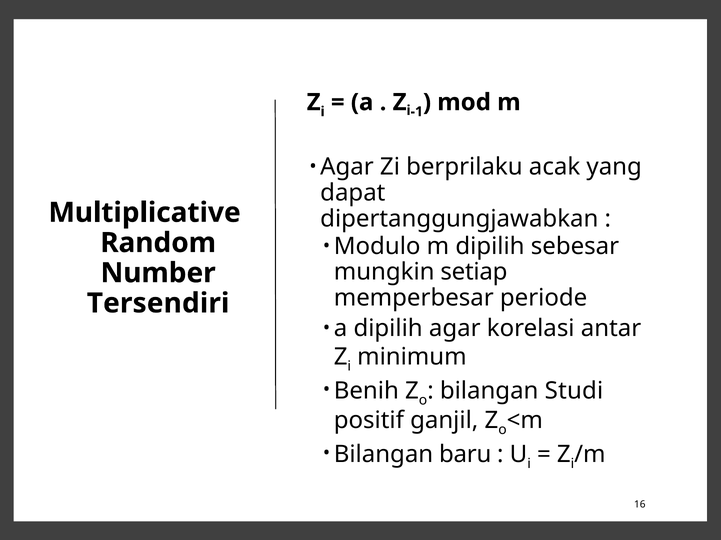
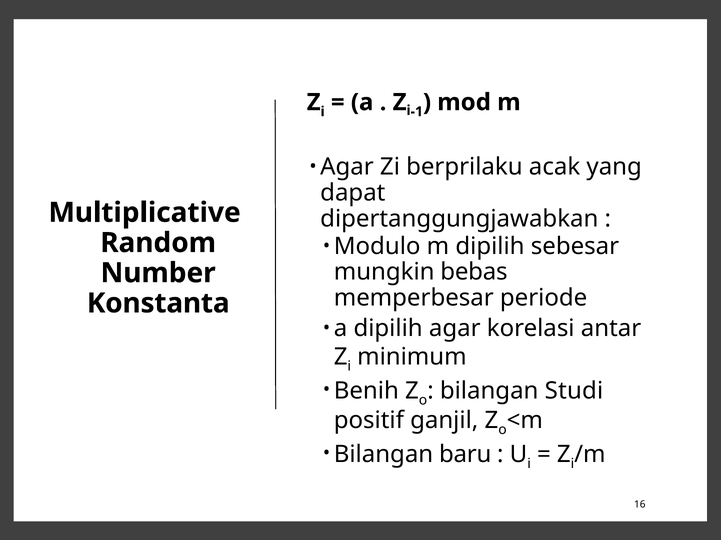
setiap: setiap -> bebas (474, 272)
Tersendiri: Tersendiri -> Konstanta (158, 304)
